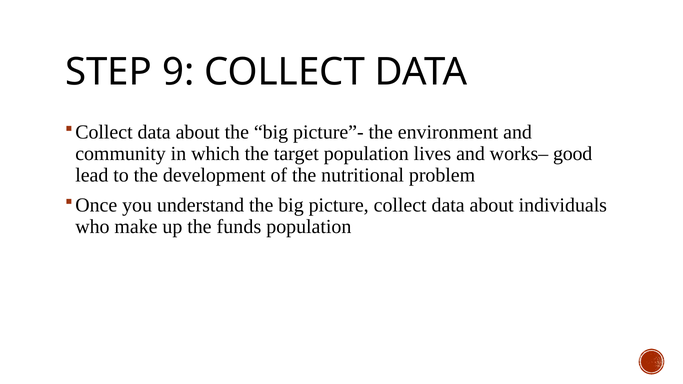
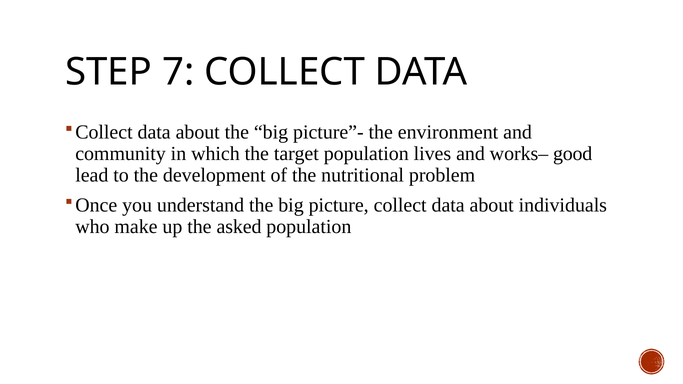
9: 9 -> 7 (178, 72)
funds: funds -> asked (239, 227)
